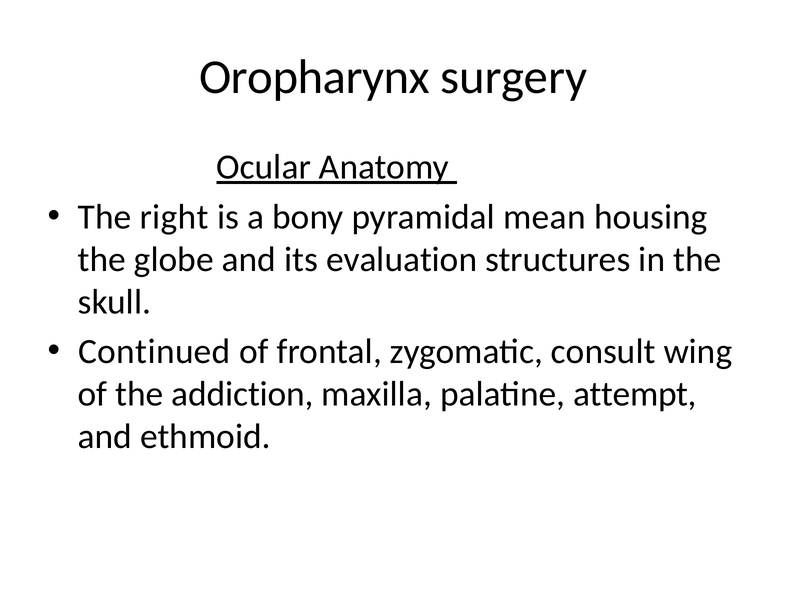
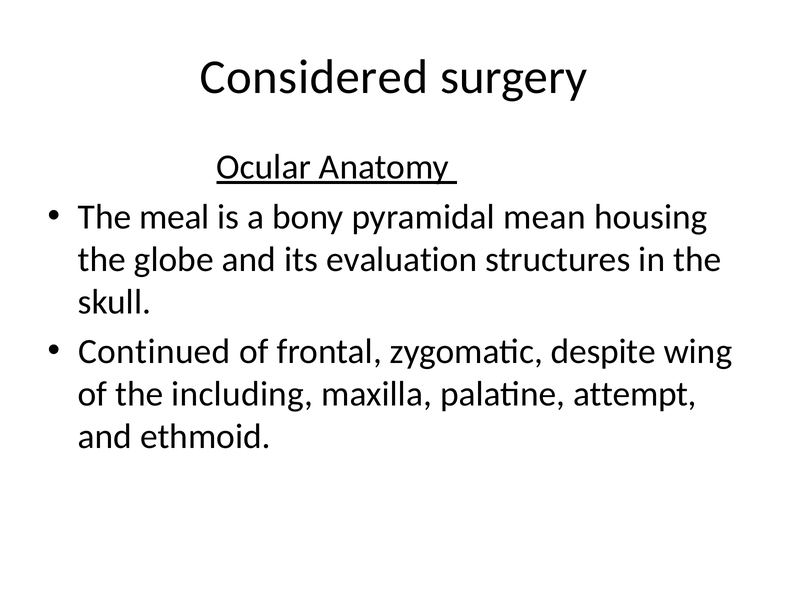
Oropharynx: Oropharynx -> Considered (314, 77)
right: right -> meal (174, 217)
consult: consult -> despite (603, 352)
addiction: addiction -> including (242, 394)
